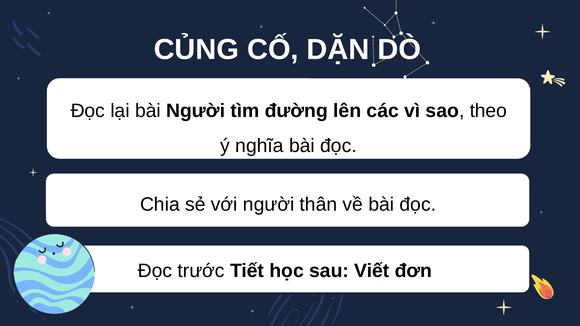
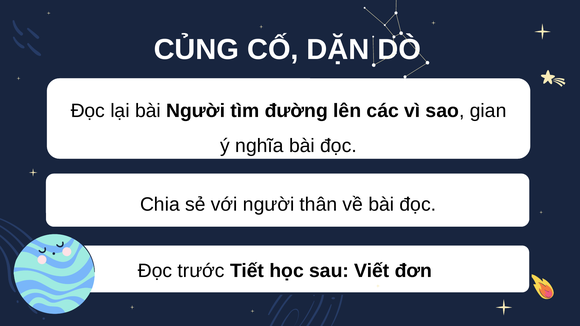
theo: theo -> gian (488, 111)
